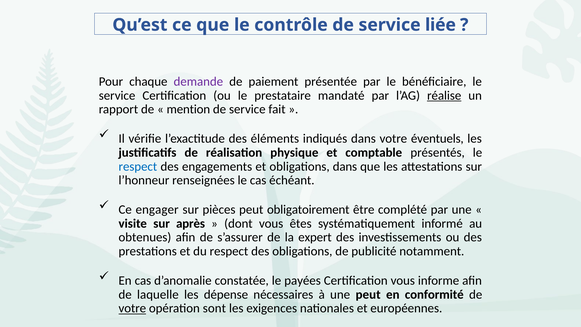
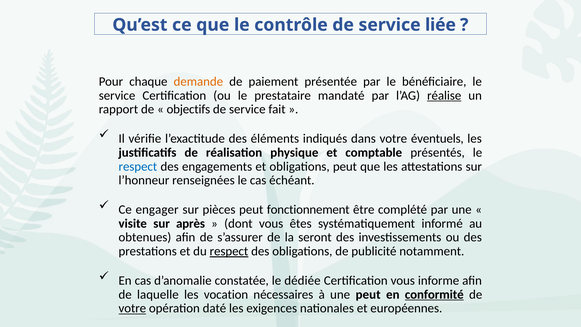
demande colour: purple -> orange (198, 82)
mention: mention -> objectifs (188, 109)
obligations dans: dans -> peut (345, 166)
obligatoirement: obligatoirement -> fonctionnement (308, 210)
expert: expert -> seront (315, 237)
respect underline: none -> present (229, 251)
payées: payées -> dédiée (302, 280)
dépense: dépense -> vocation (226, 294)
conformité underline: none -> present (434, 294)
sont: sont -> daté (214, 308)
